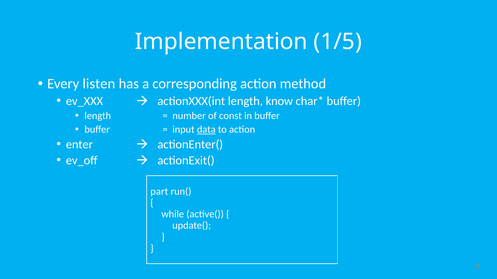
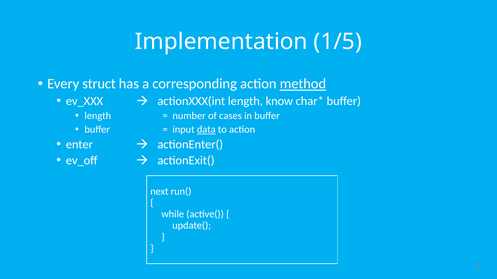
listen: listen -> struct (99, 84)
method underline: none -> present (303, 84)
const: const -> cases (230, 116)
part: part -> next (159, 192)
